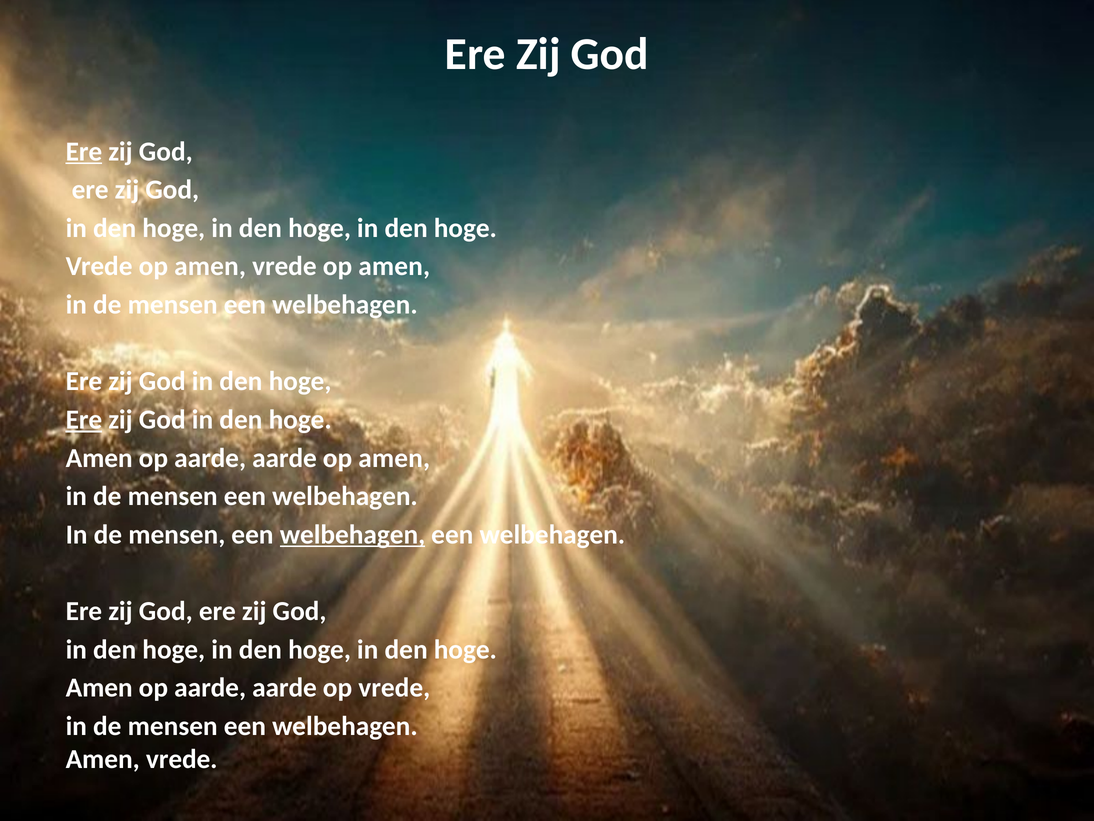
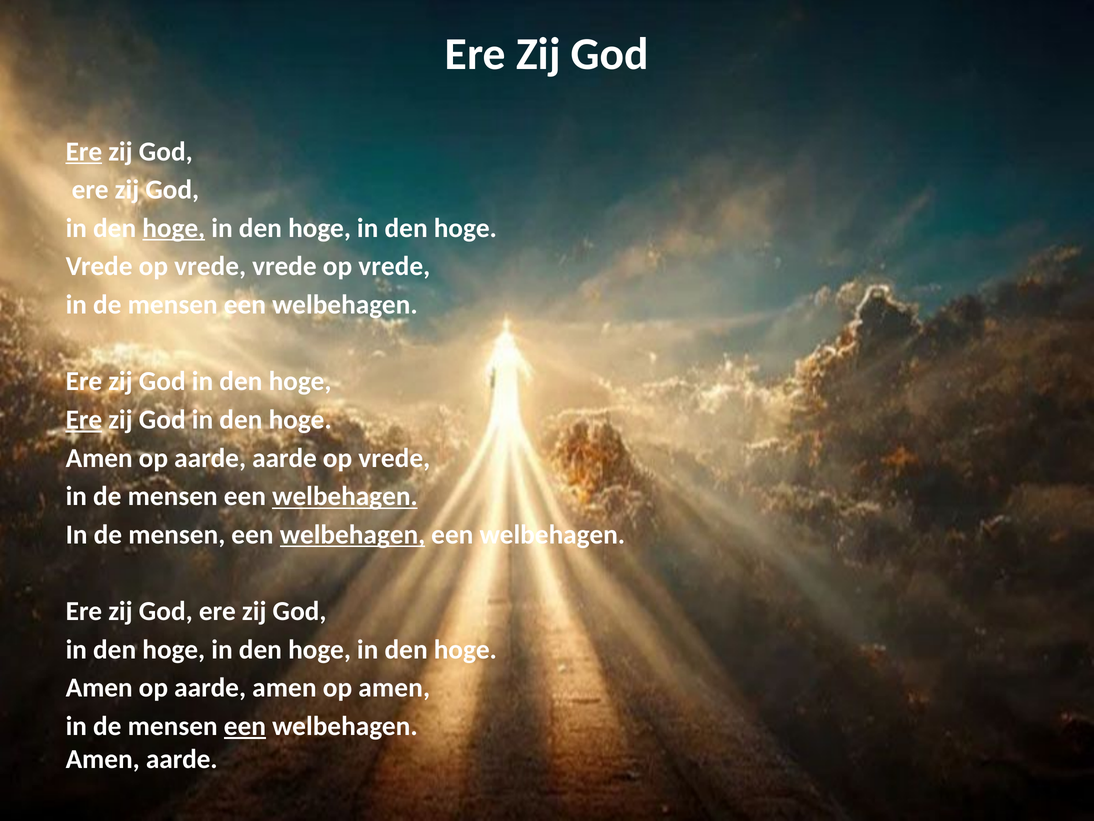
hoge underline: none -> present (174, 228)
amen: amen -> vrede (210, 266)
amen: amen -> vrede (394, 266)
amen: amen -> vrede (394, 458)
welbehagen underline: none -> present (345, 496)
aarde: aarde -> amen (284, 687)
op vrede: vrede -> amen (394, 687)
een underline: none -> present (245, 726)
vrede: vrede -> aarde (182, 759)
